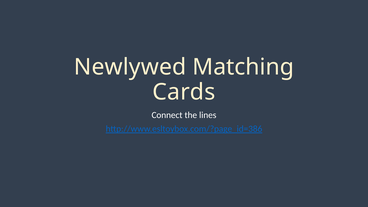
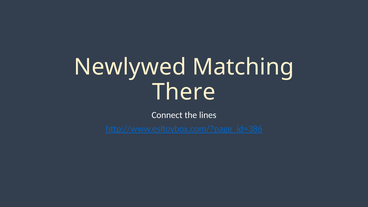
Cards: Cards -> There (184, 92)
